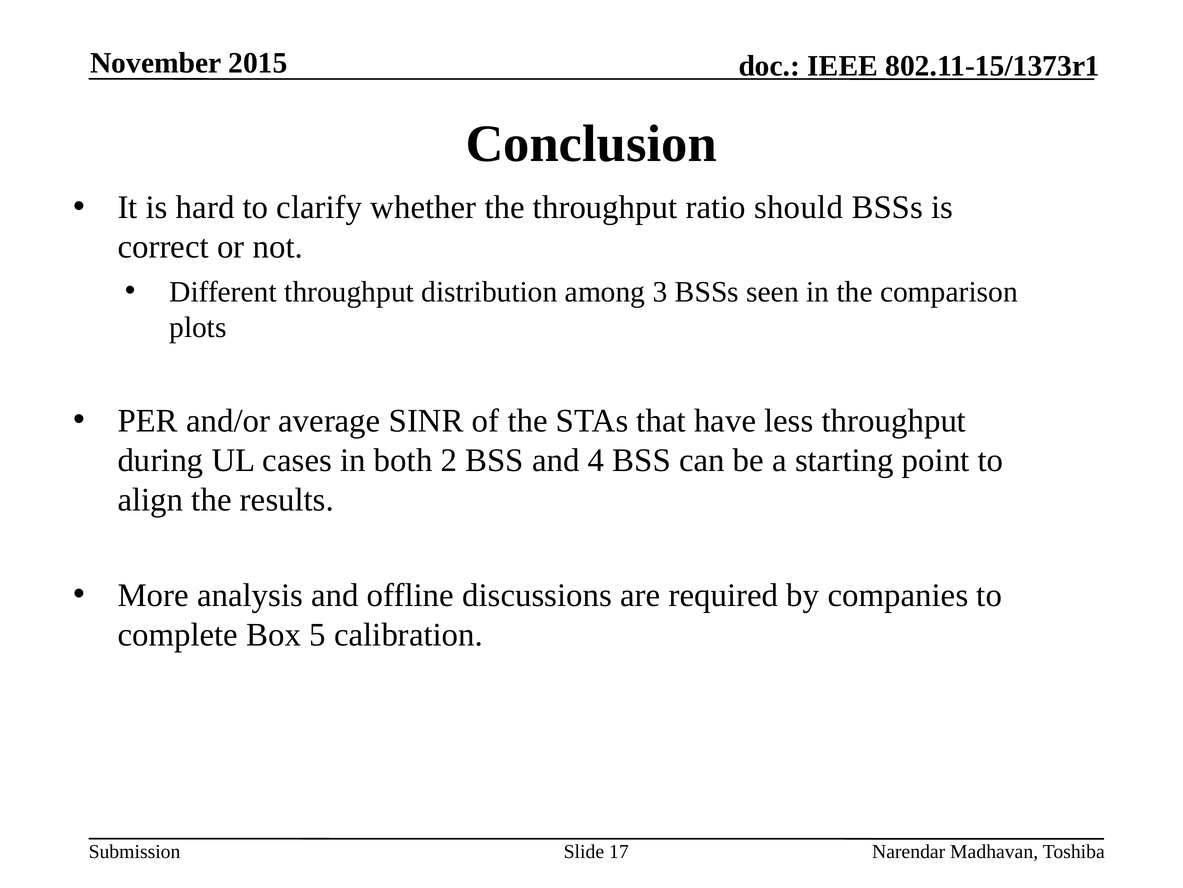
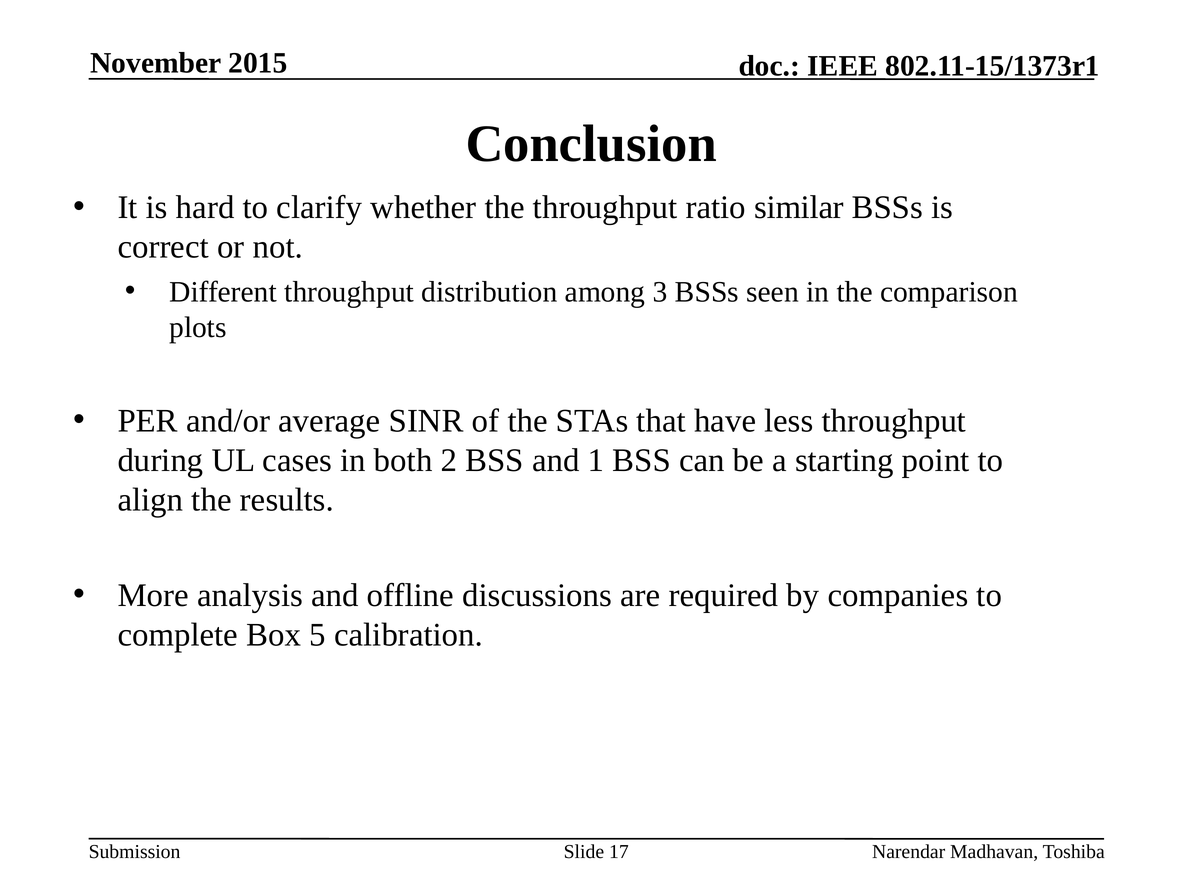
should: should -> similar (799, 207)
4: 4 -> 1 (596, 460)
